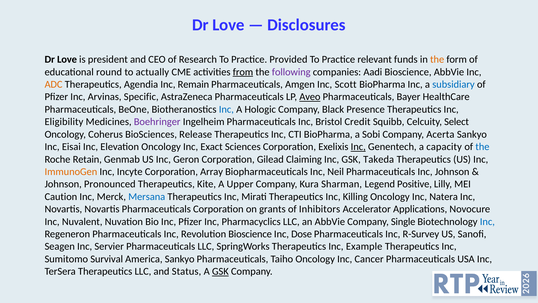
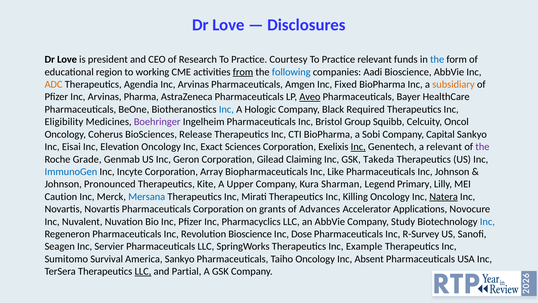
Provided: Provided -> Courtesy (288, 59)
the colour: orange -> blue (437, 59)
round: round -> region (109, 72)
actually: actually -> working (152, 72)
following colour: purple -> blue (291, 72)
Agendia Inc Remain: Remain -> Arvinas (193, 84)
Scott: Scott -> Fixed (346, 84)
subsidiary colour: blue -> orange (453, 84)
Specific: Specific -> Pharma (141, 97)
Presence: Presence -> Required (366, 109)
Credit: Credit -> Group (358, 122)
Select: Select -> Oncol (457, 122)
Acerta: Acerta -> Capital (440, 134)
a capacity: capacity -> relevant (444, 147)
the colour: blue -> purple (482, 147)
Retain: Retain -> Grade (87, 159)
ImmunoGen colour: orange -> blue (71, 172)
Neil: Neil -> Like (336, 172)
Positive: Positive -> Primary (414, 184)
Natera underline: none -> present (444, 196)
Inhibitors: Inhibitors -> Advances (320, 209)
Single: Single -> Study (403, 221)
Cancer: Cancer -> Absent (369, 259)
LLC underline: none -> present (143, 271)
Status: Status -> Partial (187, 271)
GSK underline: present -> none (220, 271)
